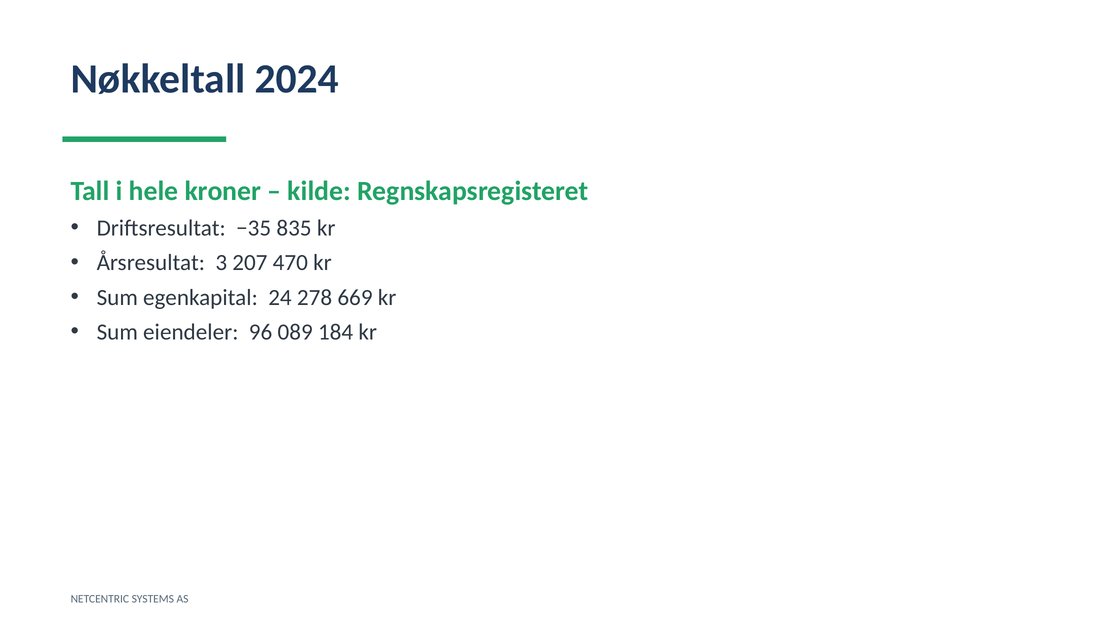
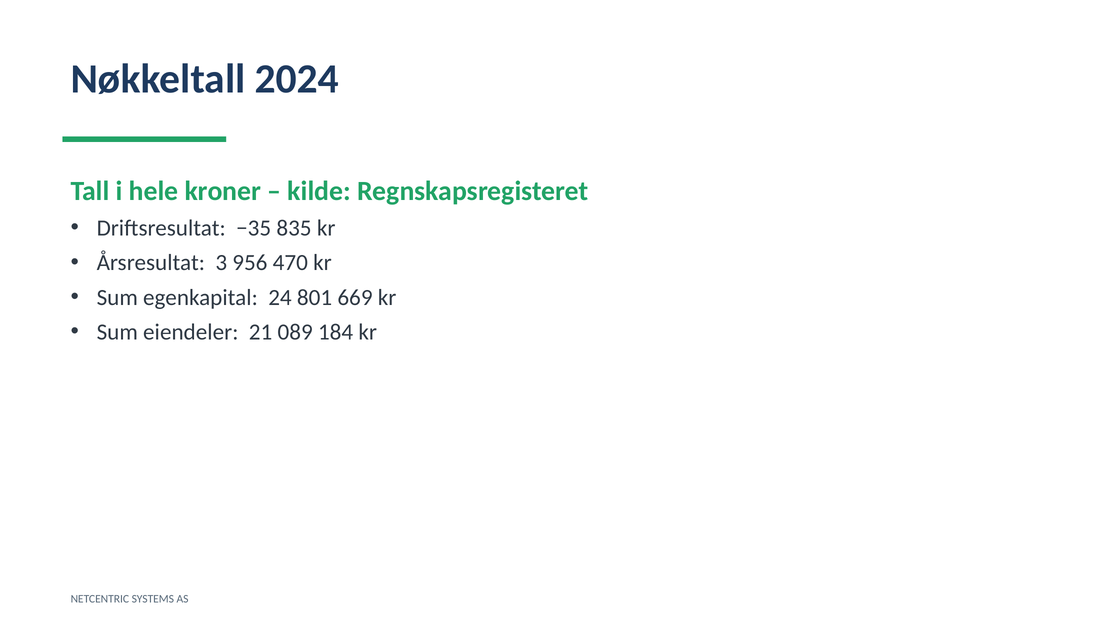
207: 207 -> 956 (250, 263)
278: 278 -> 801 (315, 298)
96: 96 -> 21 (261, 332)
